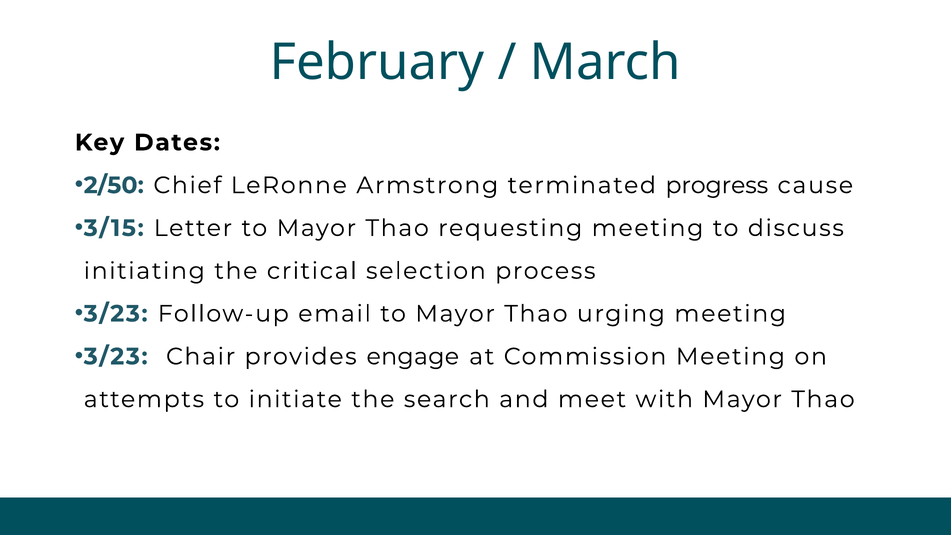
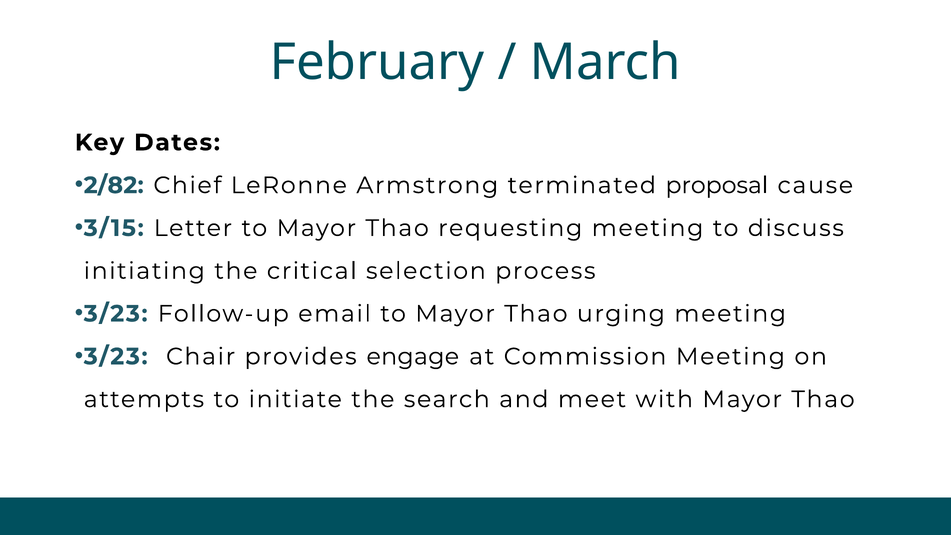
2/50: 2/50 -> 2/82 (114, 185)
progress: progress -> proposal (717, 185)
